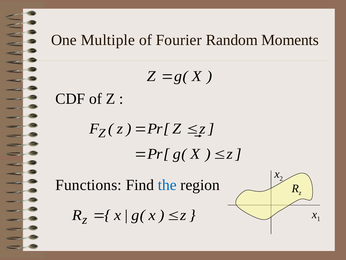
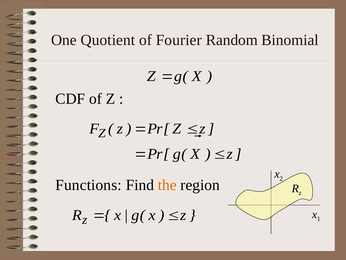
Multiple: Multiple -> Quotient (108, 40)
Moments: Moments -> Binomial (290, 40)
the colour: blue -> orange (167, 185)
